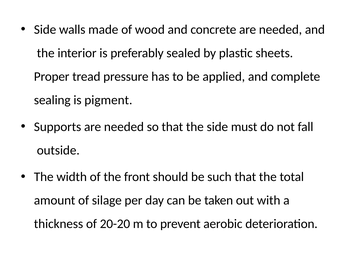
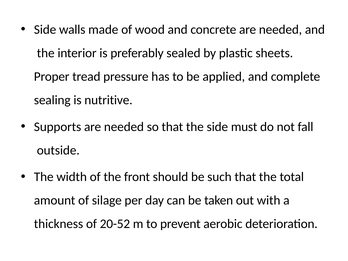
pigment: pigment -> nutritive (108, 100)
20-20: 20-20 -> 20-52 (115, 224)
